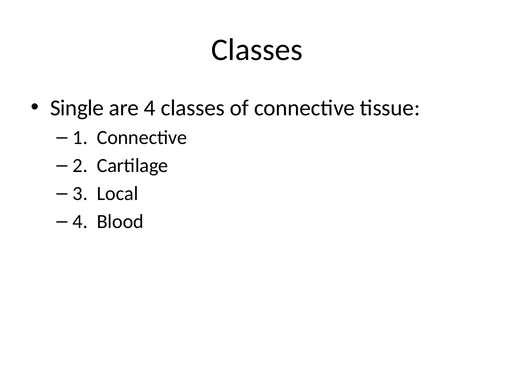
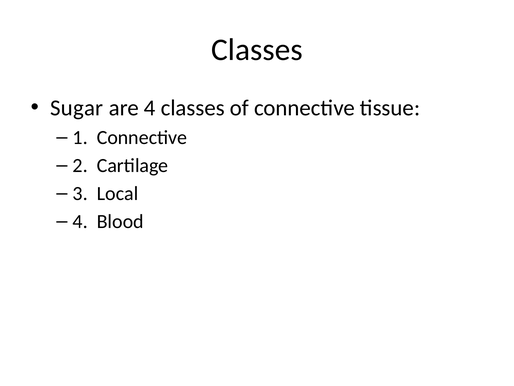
Single: Single -> Sugar (77, 108)
